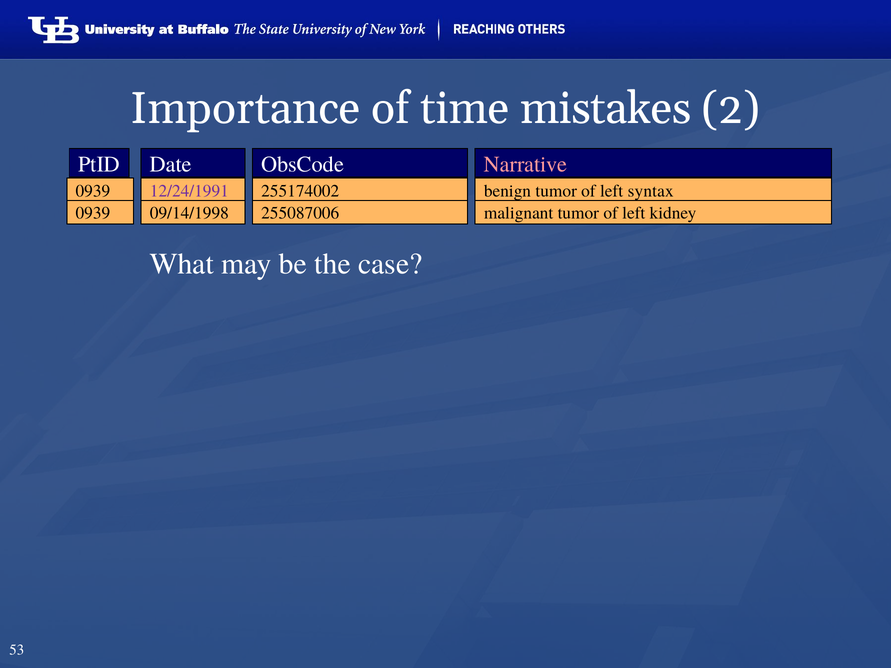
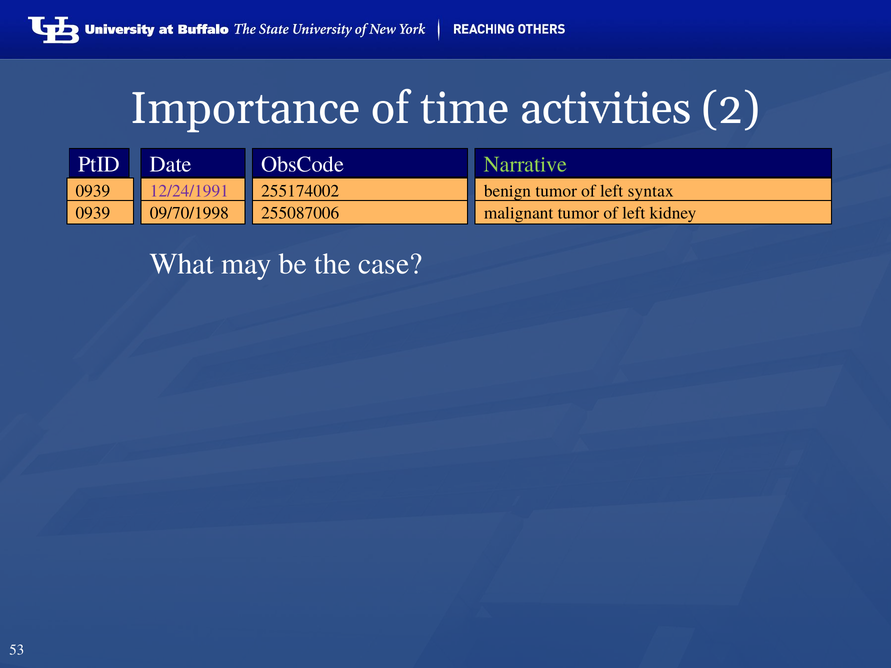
mistakes: mistakes -> activities (606, 108)
Narrative colour: pink -> light green (526, 164)
09/14/1998: 09/14/1998 -> 09/70/1998 (189, 213)
